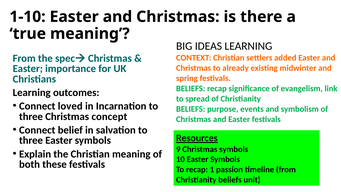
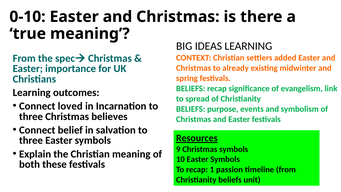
1-10: 1-10 -> 0-10 (27, 17)
concept: concept -> believes (109, 116)
